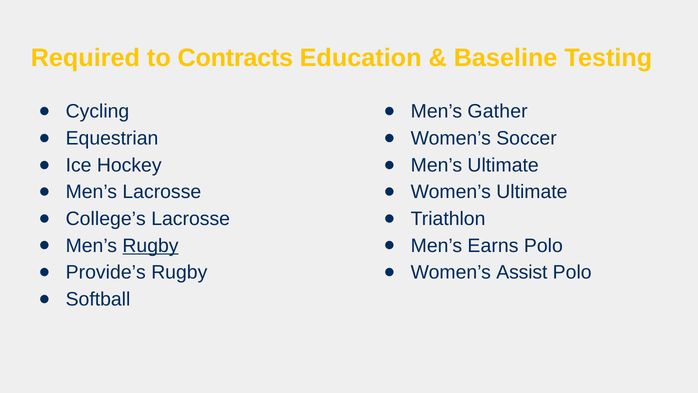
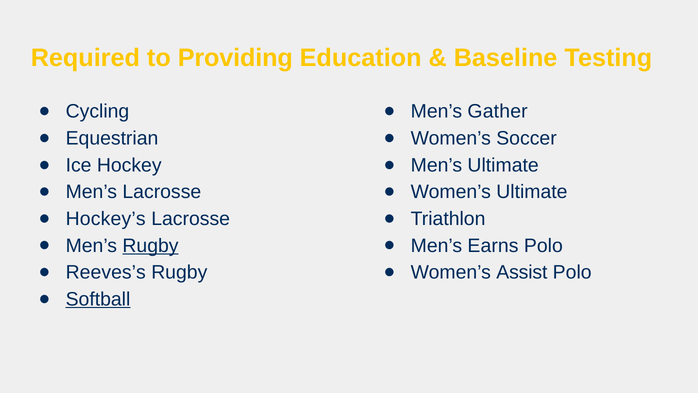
Contracts: Contracts -> Providing (235, 58)
College’s: College’s -> Hockey’s (106, 219)
Provide’s: Provide’s -> Reeves’s (106, 272)
Softball underline: none -> present (98, 299)
